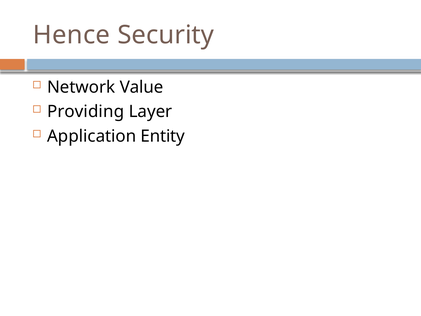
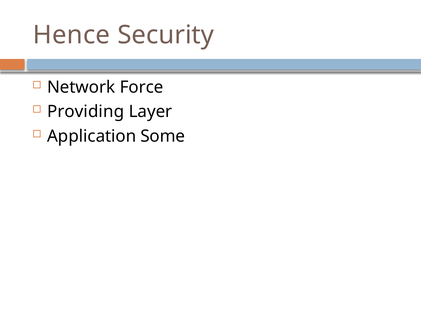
Value: Value -> Force (142, 87)
Entity: Entity -> Some (163, 136)
